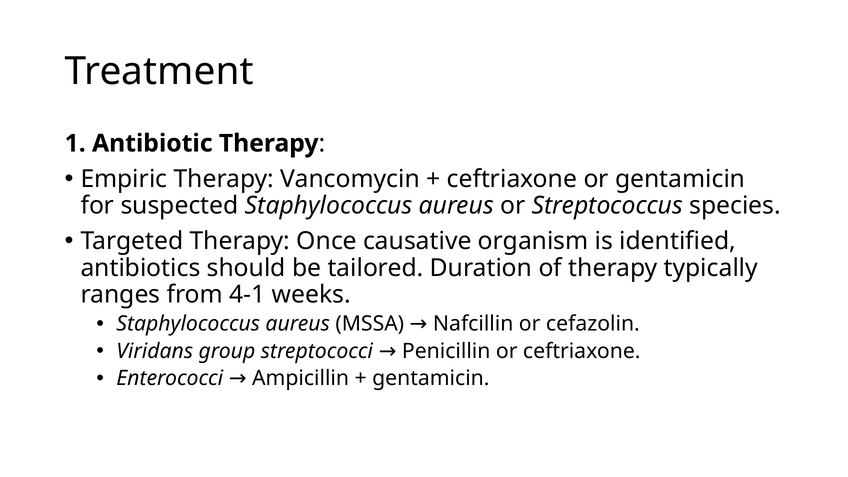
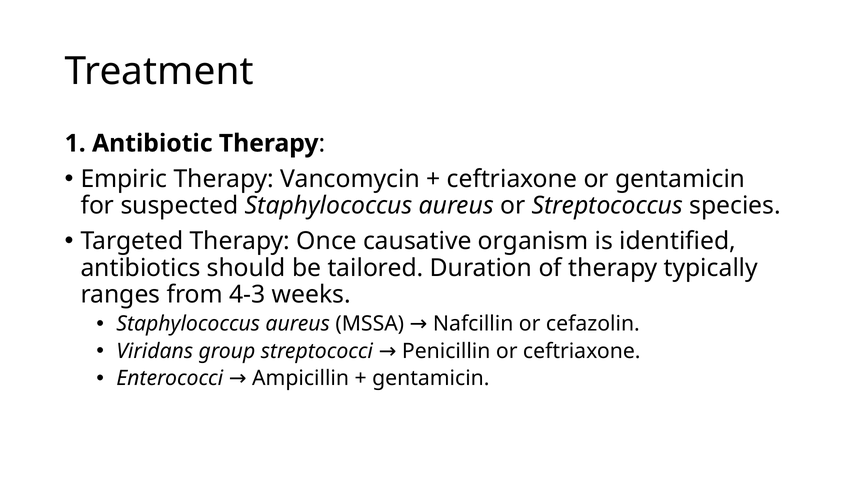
4-1: 4-1 -> 4-3 (247, 295)
